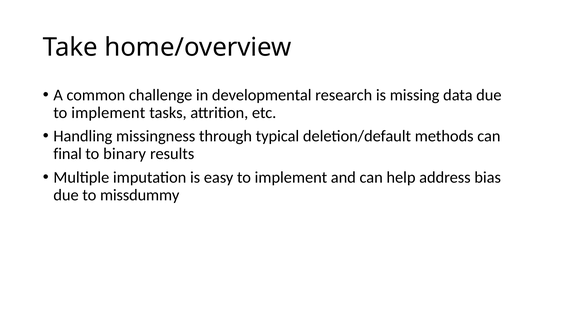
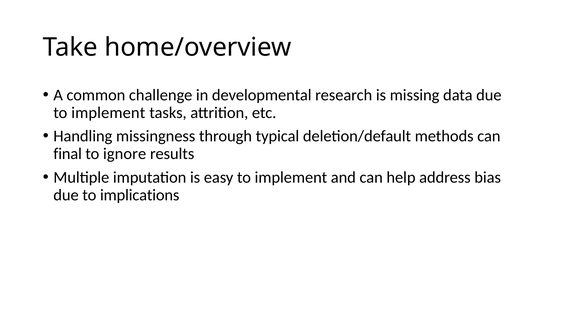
binary: binary -> ignore (125, 154)
missdummy: missdummy -> implications (140, 195)
